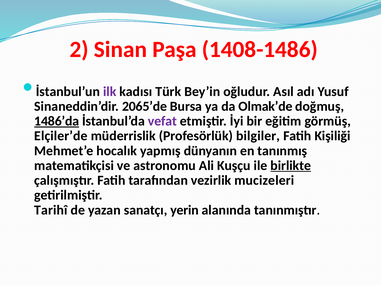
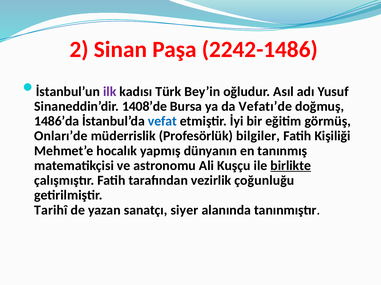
1408-1486: 1408-1486 -> 2242-1486 (260, 50)
2065’de: 2065’de -> 1408’de (144, 107)
Olmak’de: Olmak’de -> Vefatı’de (265, 107)
1486’da underline: present -> none (57, 121)
vefat colour: purple -> blue (162, 121)
Elçiler’de: Elçiler’de -> Onları’de (61, 136)
mucizeleri: mucizeleri -> çoğunluğu (264, 181)
yerin: yerin -> siyer (184, 211)
